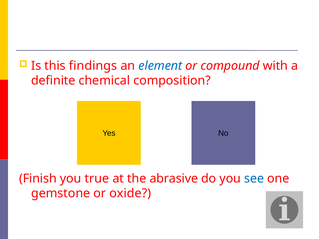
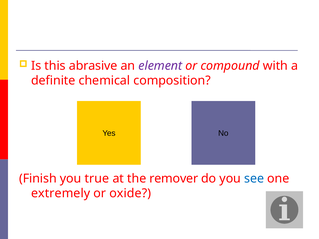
findings: findings -> abrasive (93, 66)
element colour: blue -> purple (160, 66)
abrasive: abrasive -> remover (174, 179)
gemstone: gemstone -> extremely (61, 194)
